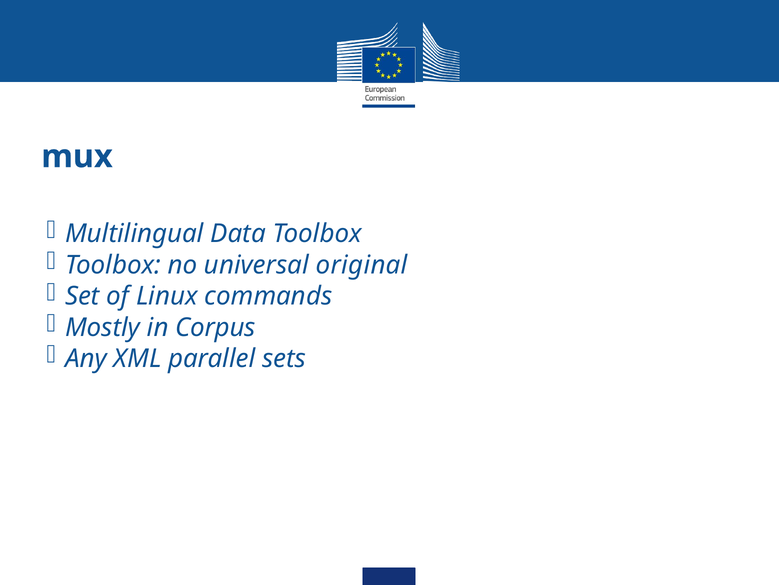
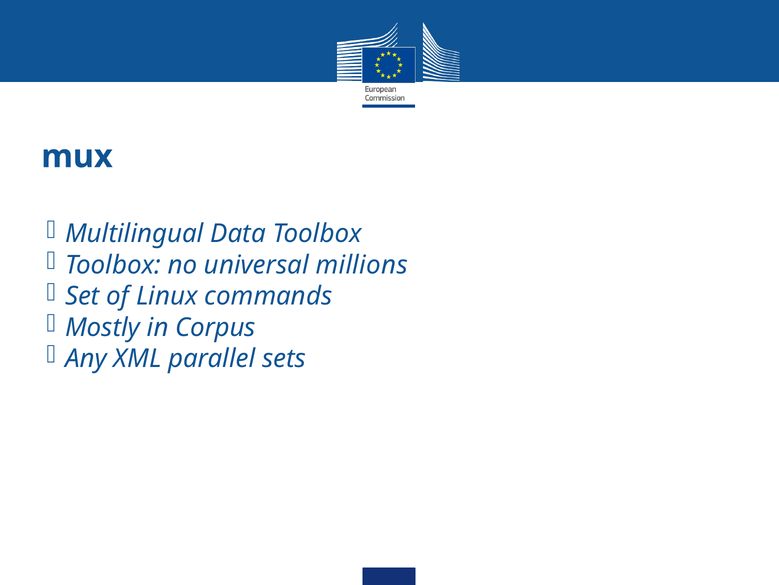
original: original -> millions (362, 265)
